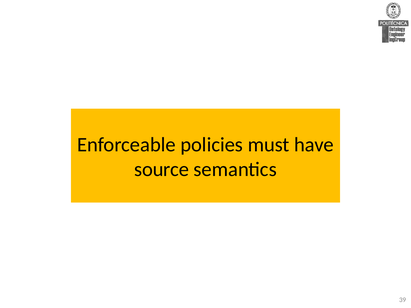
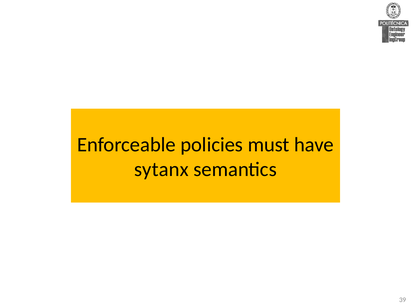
source: source -> sytanx (161, 170)
